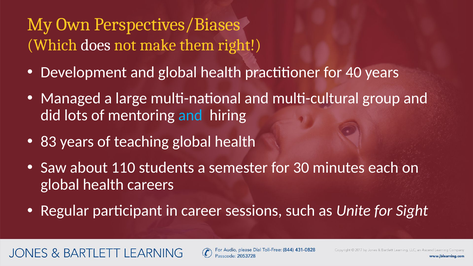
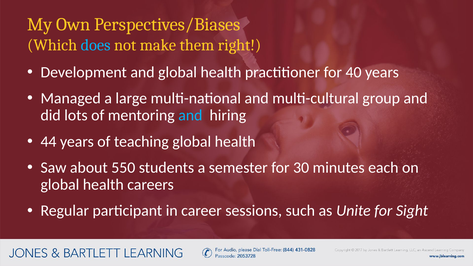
does colour: white -> light blue (96, 45)
83: 83 -> 44 (48, 142)
110: 110 -> 550 (123, 168)
